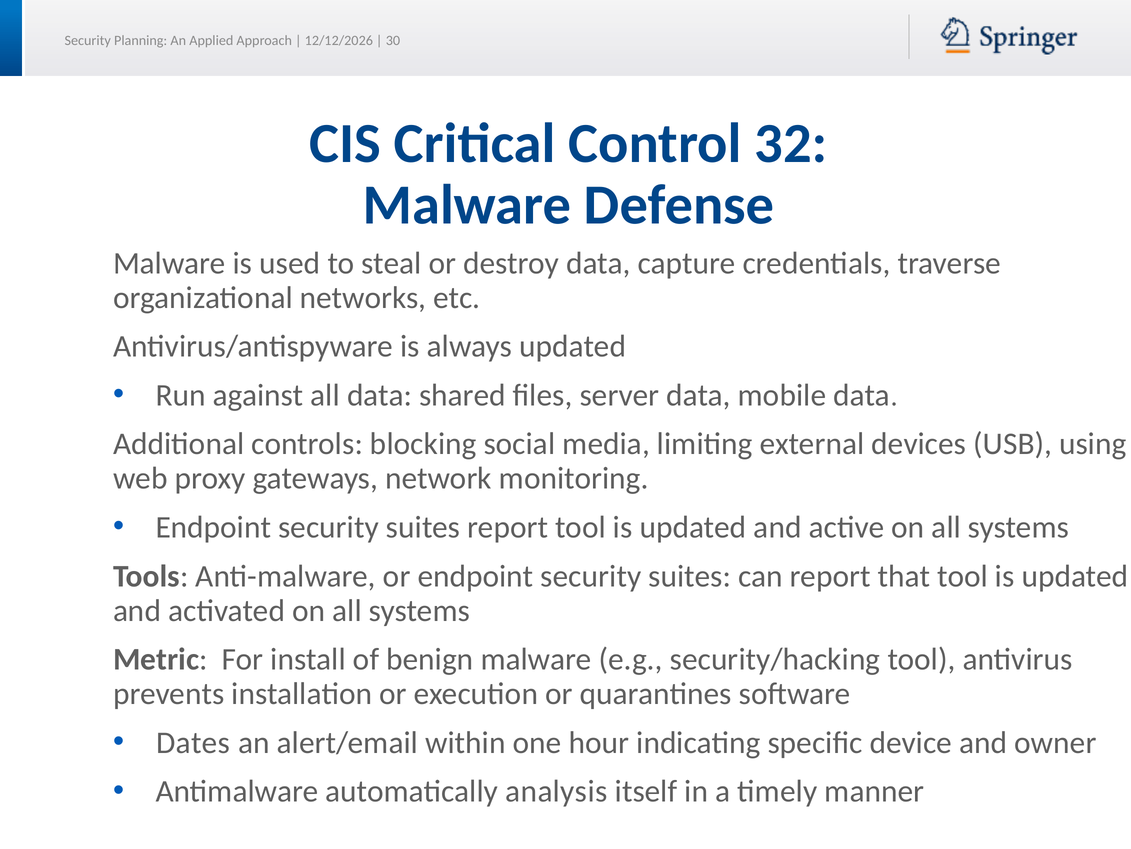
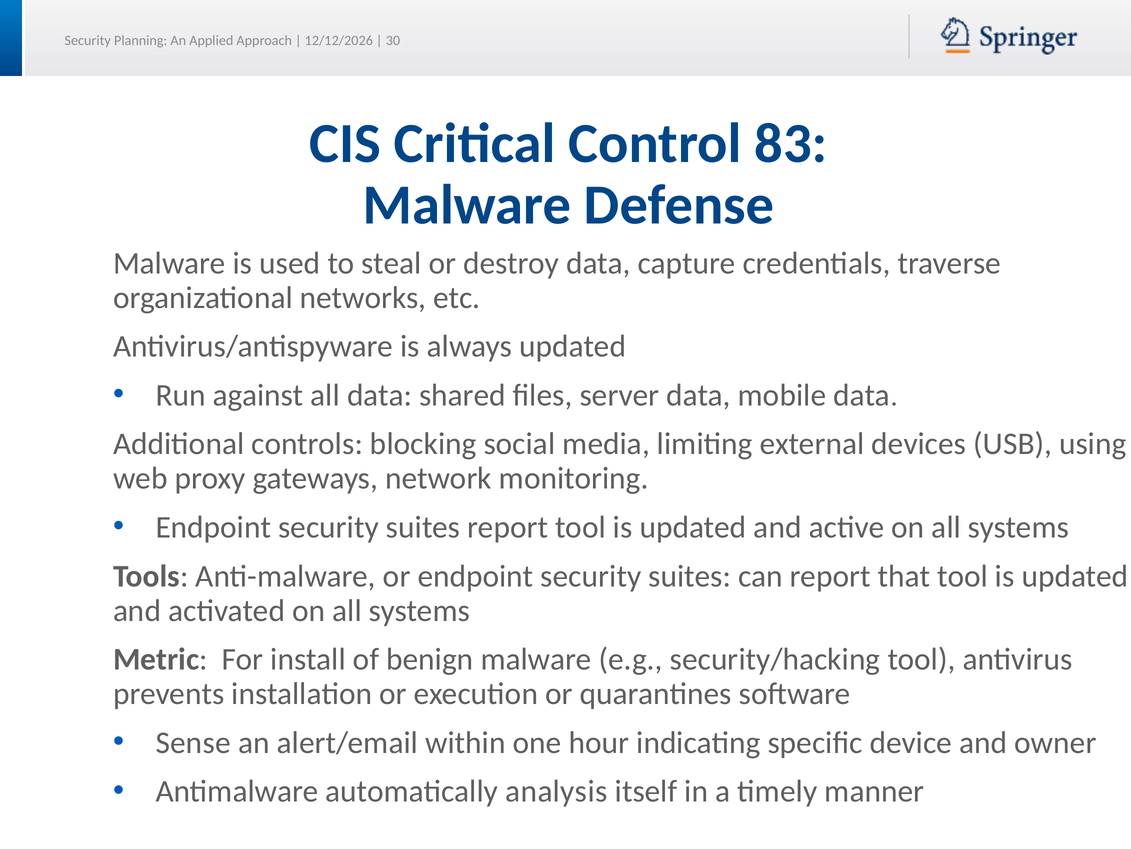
32: 32 -> 83 (791, 144)
Dates: Dates -> Sense (193, 742)
